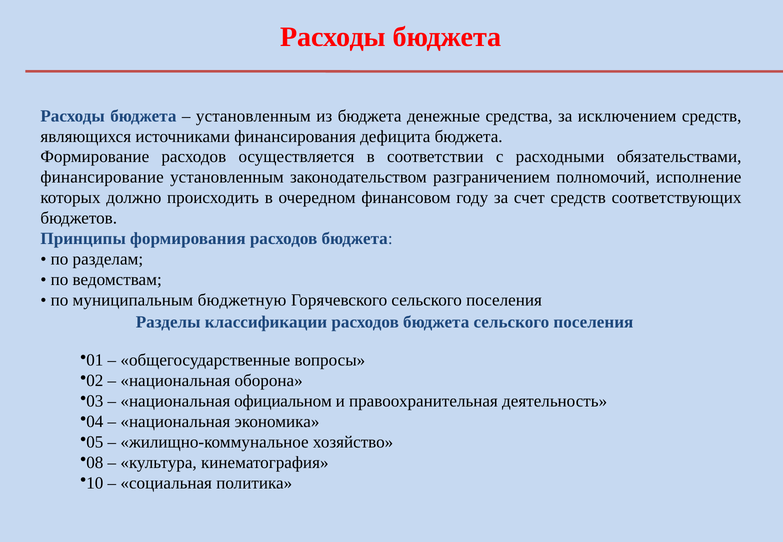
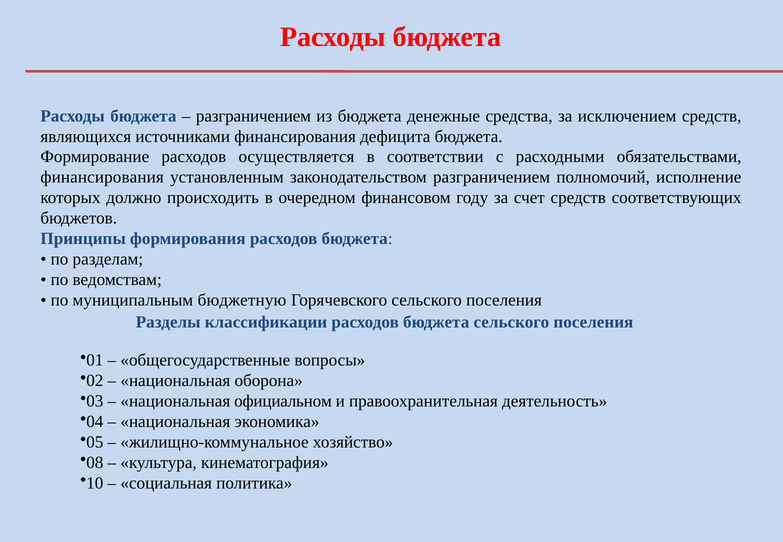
установленным: установленным -> разграничением (254, 116)
финансирование: финансирование -> финансирования (102, 177)
